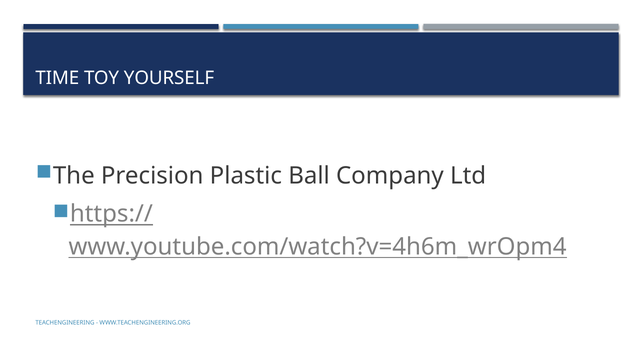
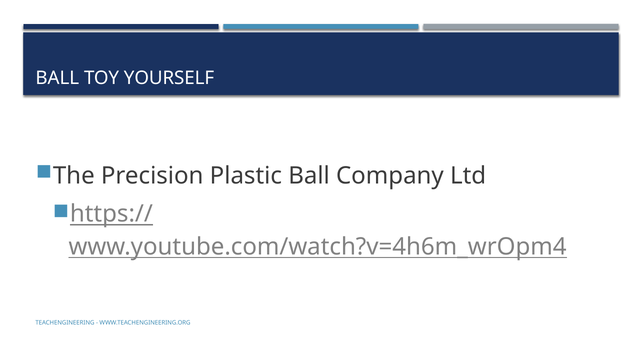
TIME: TIME -> BALL (57, 78)
